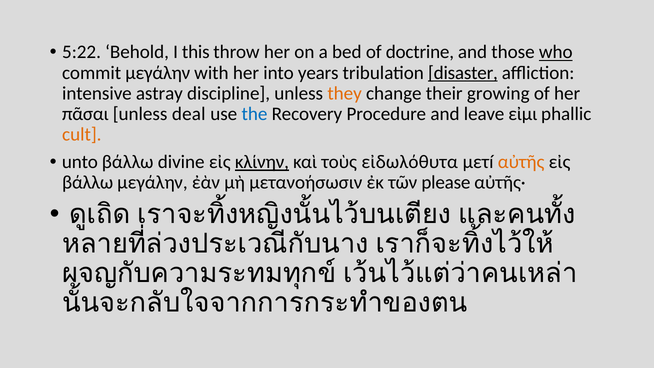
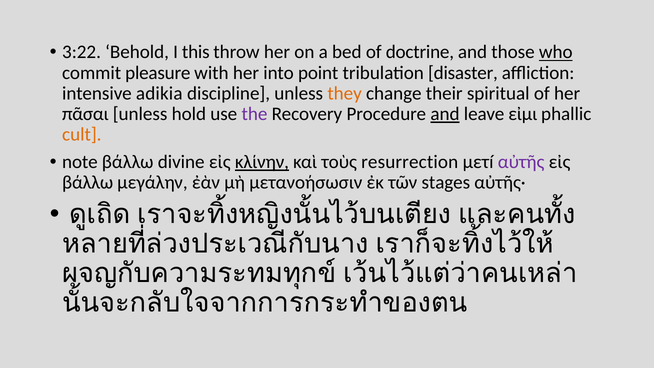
5:22: 5:22 -> 3:22 (82, 52)
commit µεγάλην: µεγάλην -> pleasure (158, 73)
years: years -> point (318, 73)
disaster underline: present -> none (463, 73)
astray: astray -> adikia (159, 93)
growing: growing -> spiritual (498, 93)
deal: deal -> hold (189, 114)
the colour: blue -> purple (254, 114)
and underline: none -> present (445, 114)
unto: unto -> note (80, 162)
εἰδωλόθυτα: εἰδωλόθυτα -> resurrection (410, 162)
αὐτῆς colour: orange -> purple (521, 162)
please: please -> stages (446, 183)
